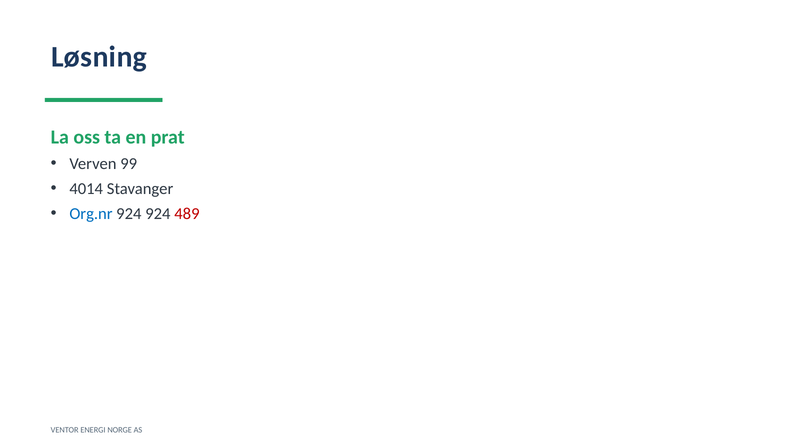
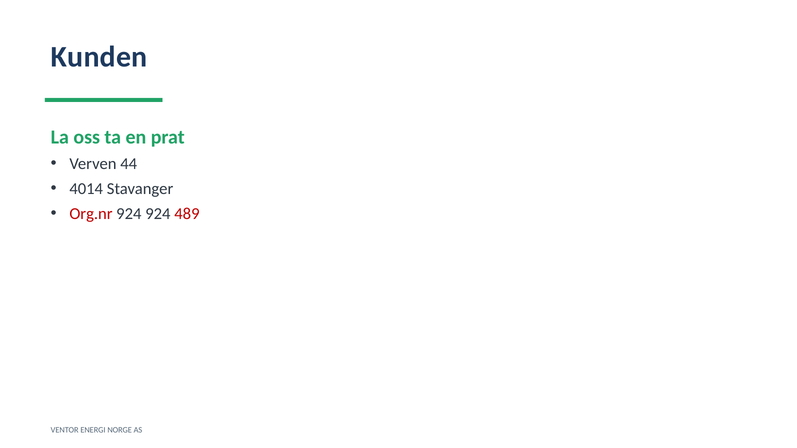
Løsning: Løsning -> Kunden (99, 57)
99: 99 -> 44 (129, 164)
Org.nr colour: blue -> red (91, 214)
